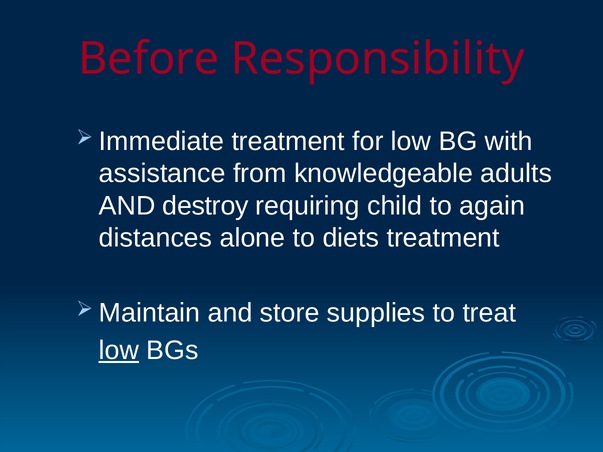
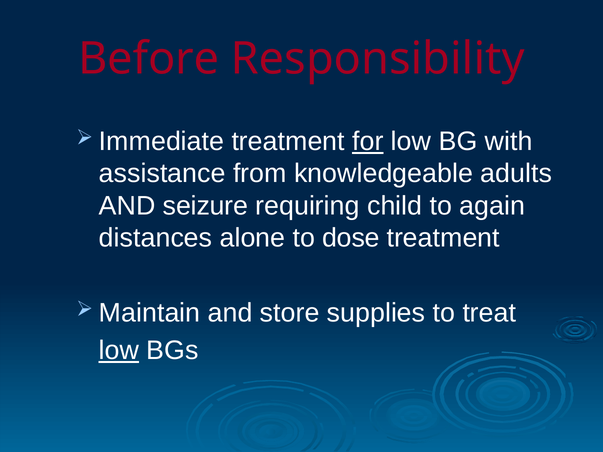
for underline: none -> present (368, 142)
destroy: destroy -> seizure (206, 206)
diets: diets -> dose (351, 238)
